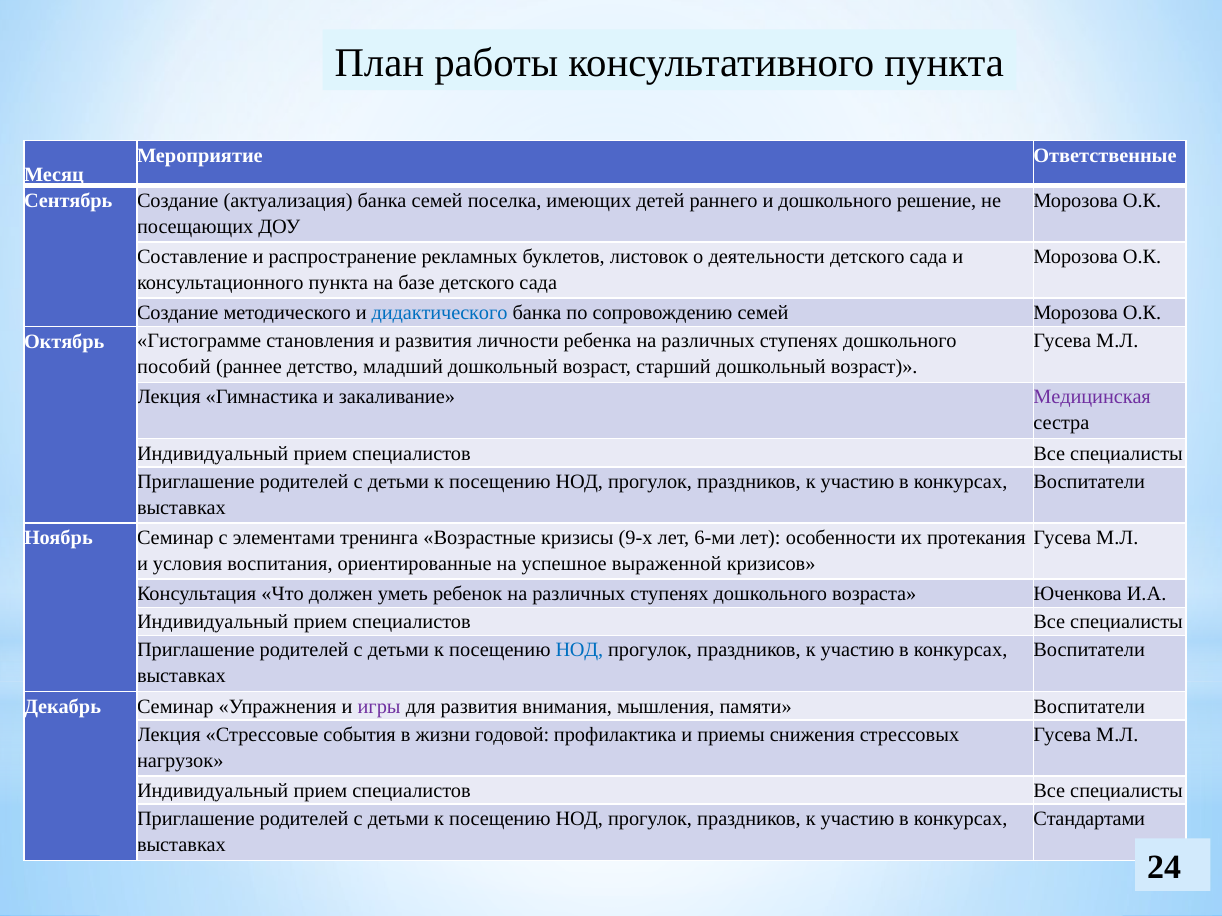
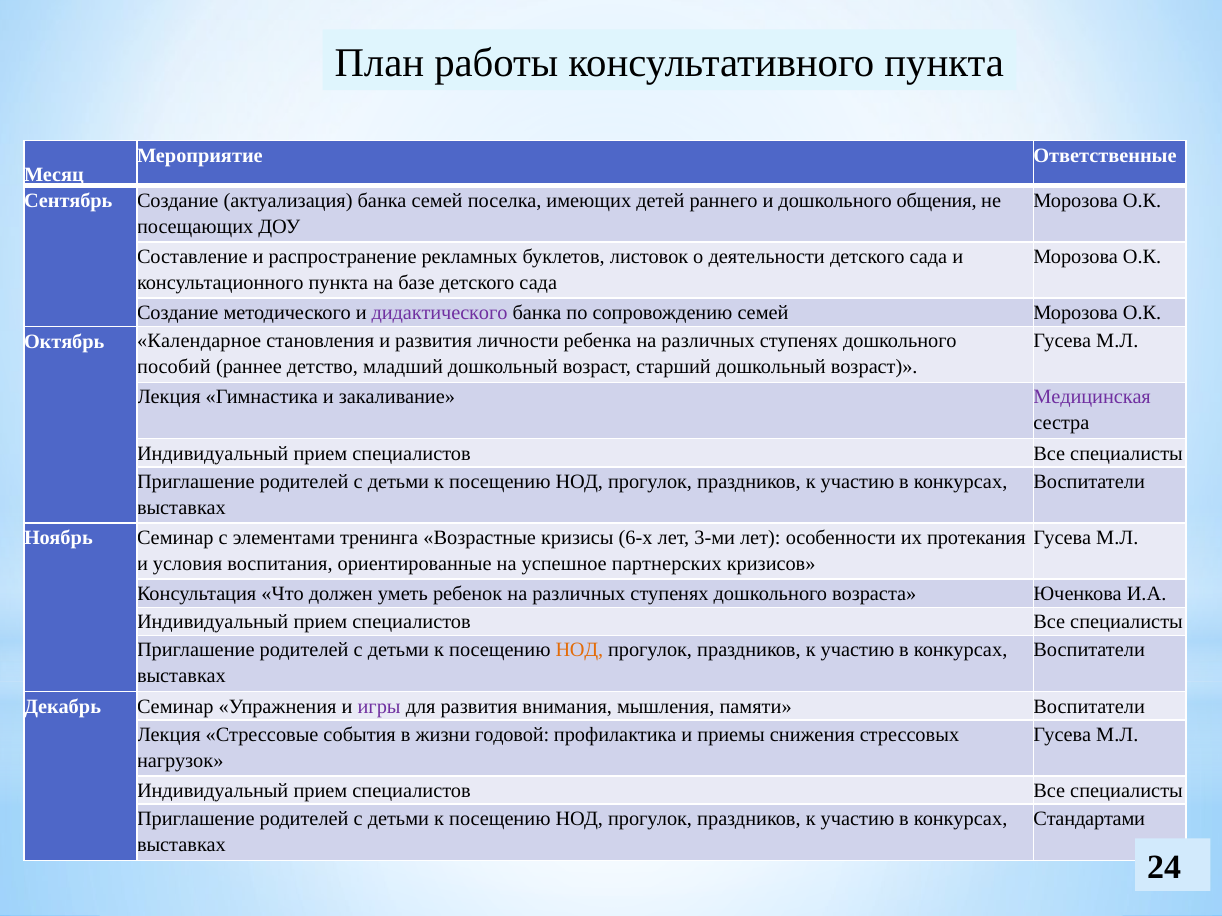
решение: решение -> общения (937, 201)
дидактического colour: blue -> purple (440, 313)
Гистограмме: Гистограмме -> Календарное (199, 341)
9-х: 9-х -> 6-х (636, 538)
6-ми: 6-ми -> 3-ми (715, 538)
выраженной: выраженной -> партнерских (667, 564)
НОД colour: blue -> orange (579, 651)
